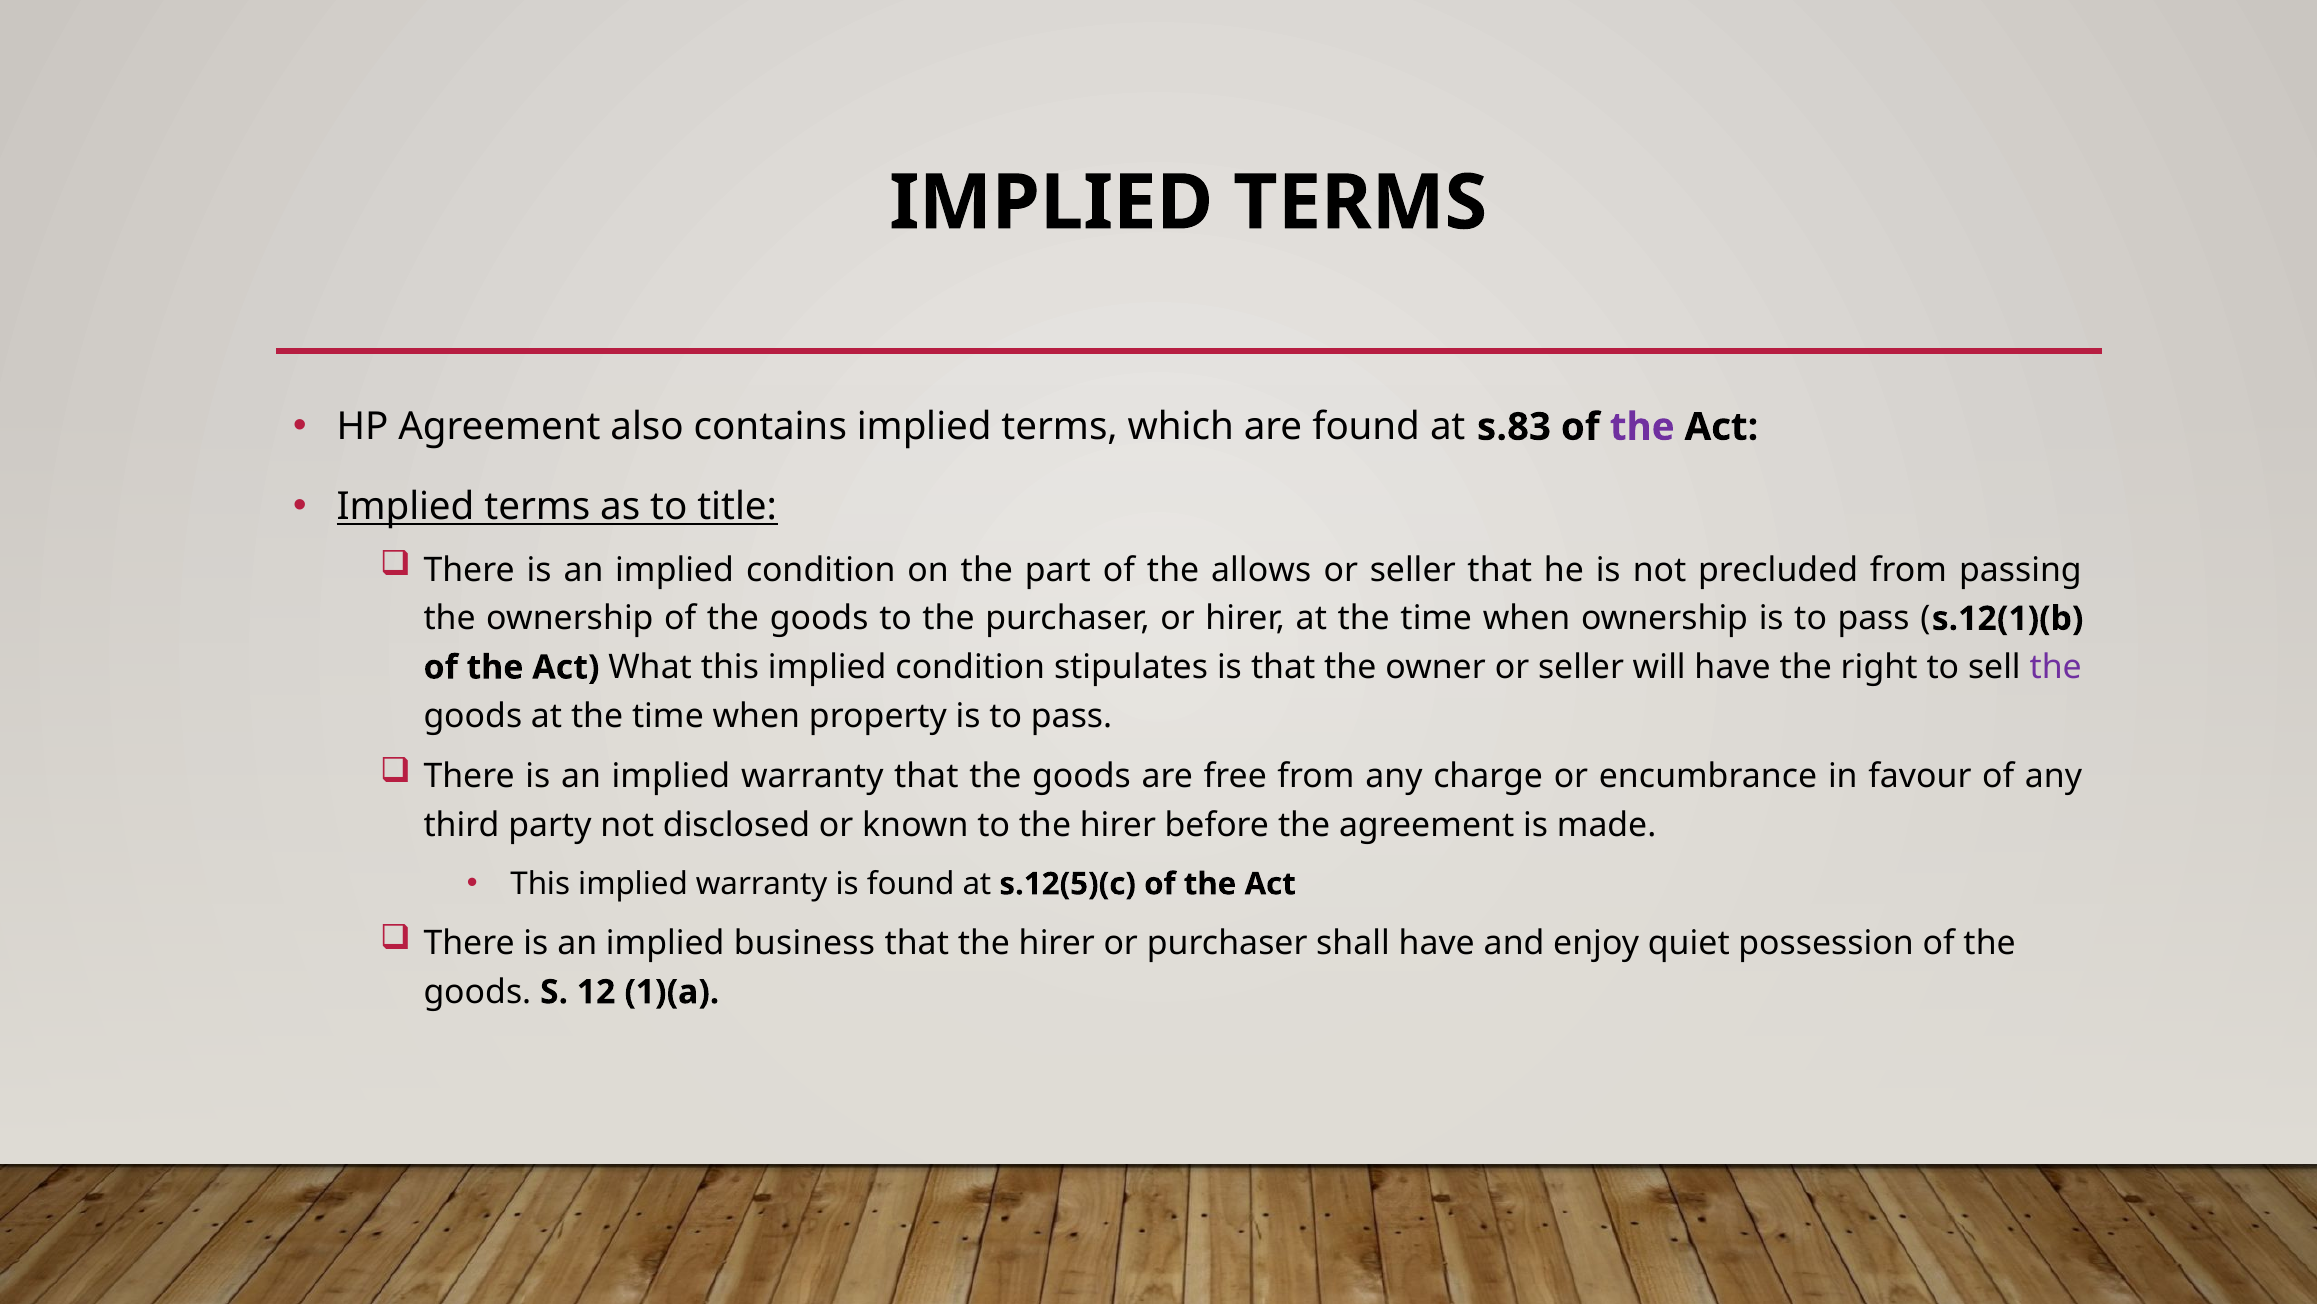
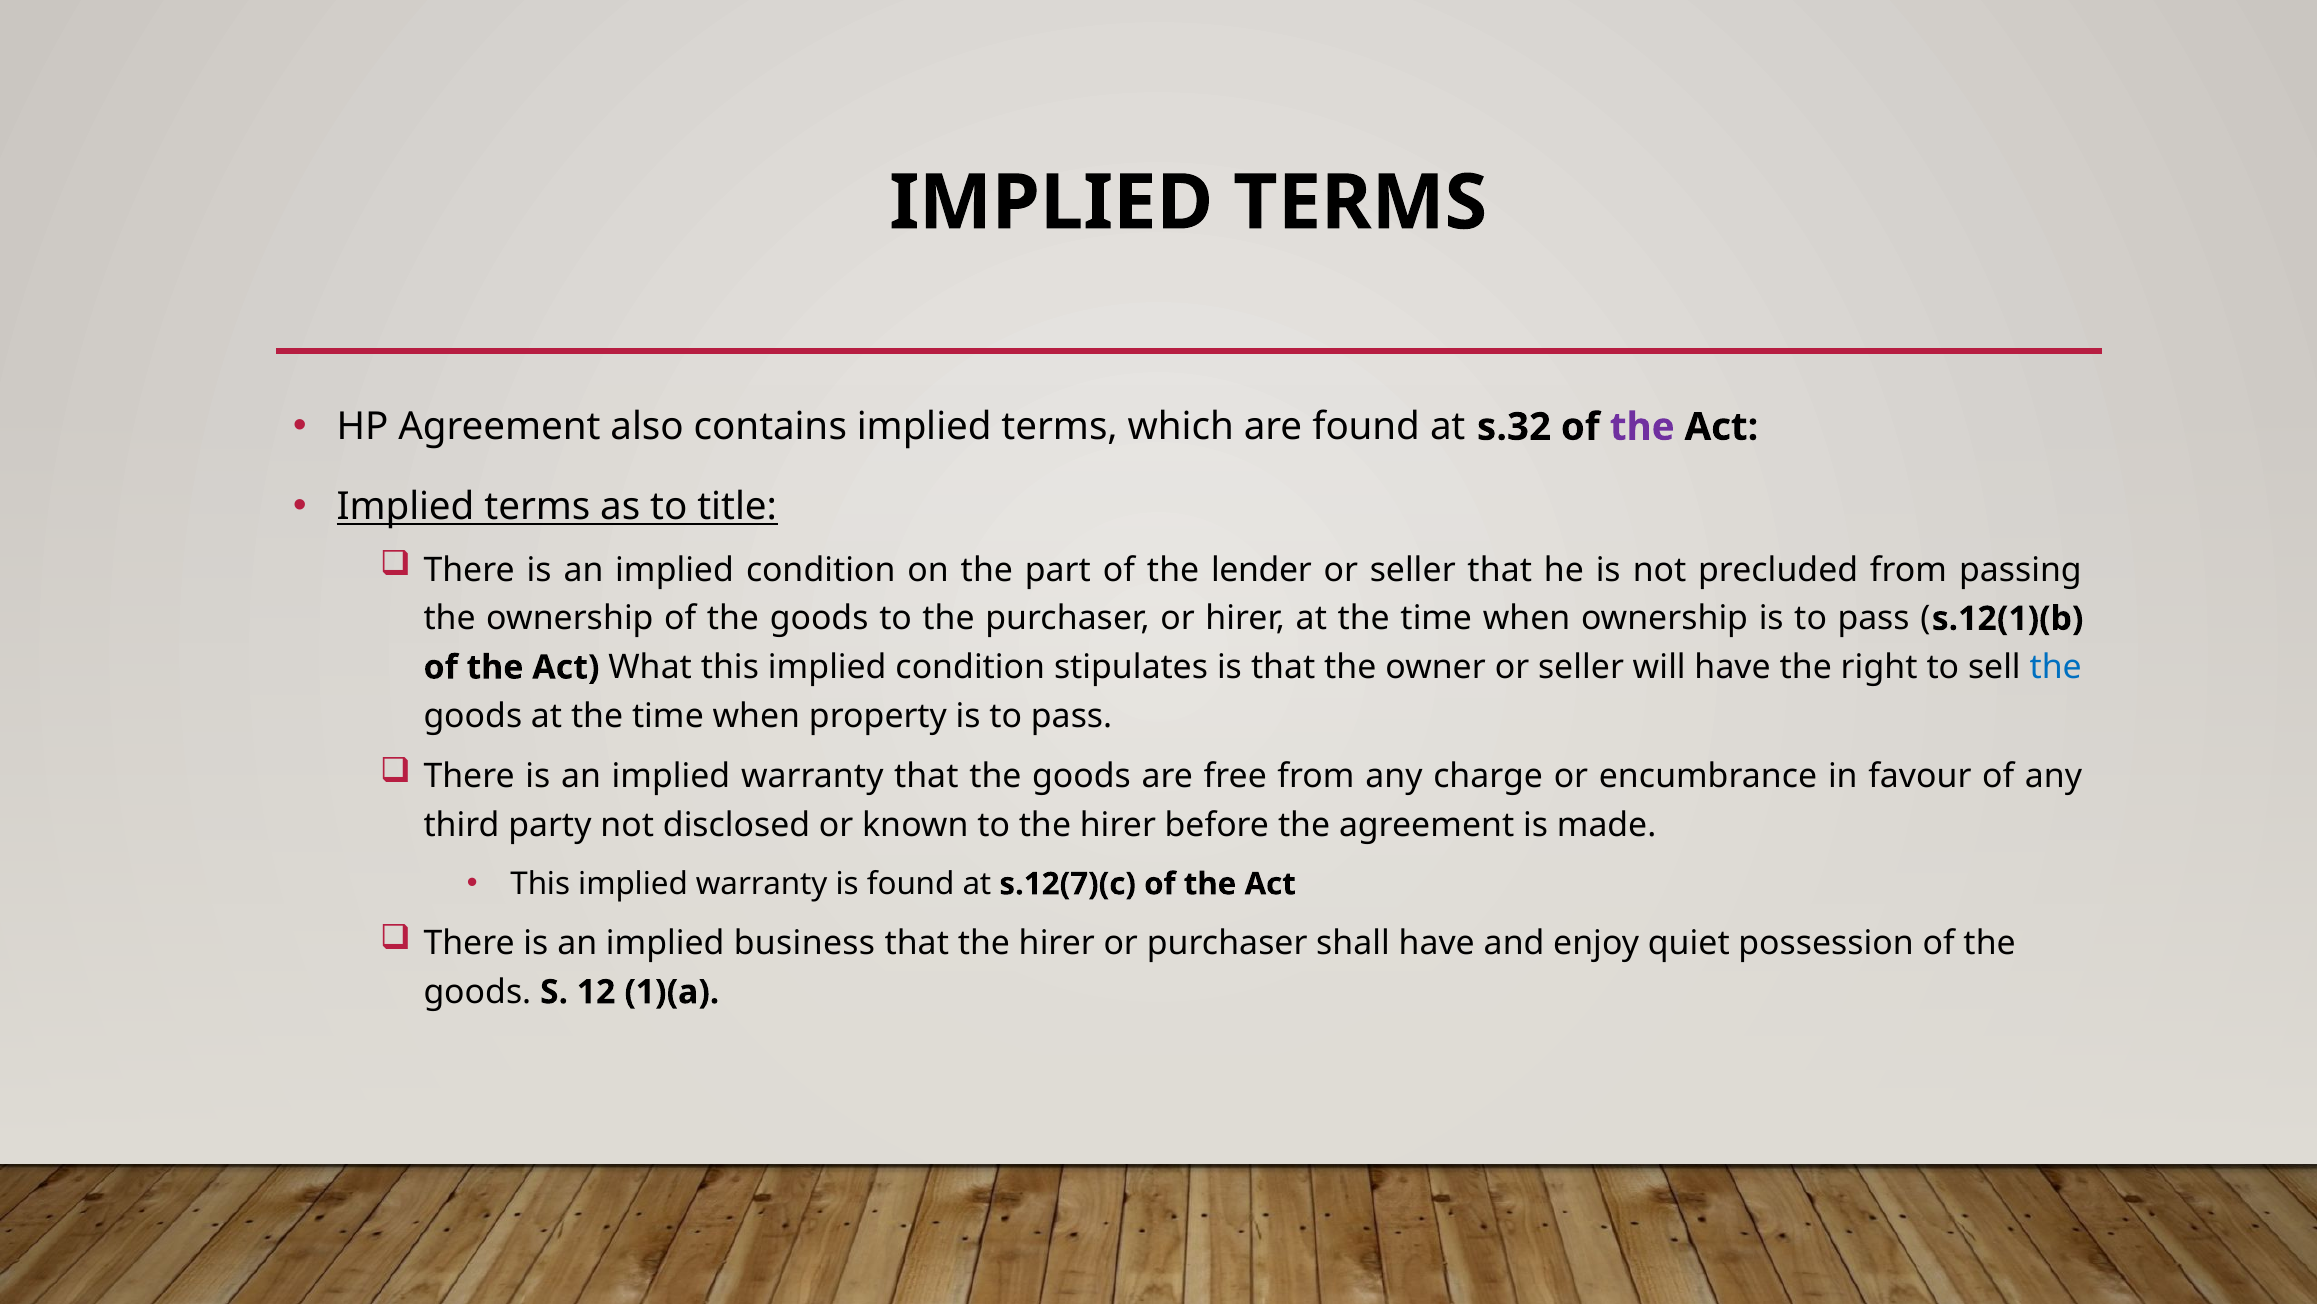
s.83: s.83 -> s.32 (1514, 427)
allows: allows -> lender (1261, 570)
the colour: purple -> blue (2056, 667)
s.12(5)(c: s.12(5)(c -> s.12(7)(c (1068, 884)
